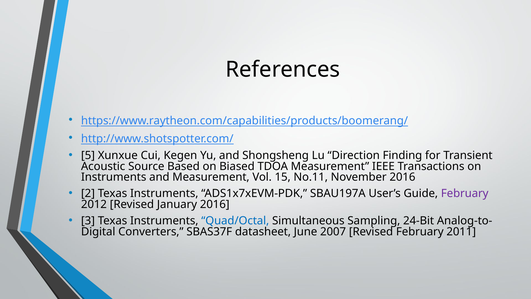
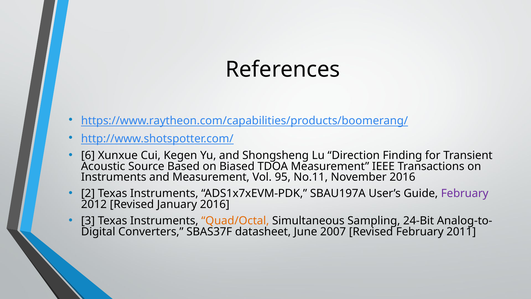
5: 5 -> 6 (88, 155)
15: 15 -> 95 (283, 177)
Quad/Octal colour: blue -> orange (235, 221)
